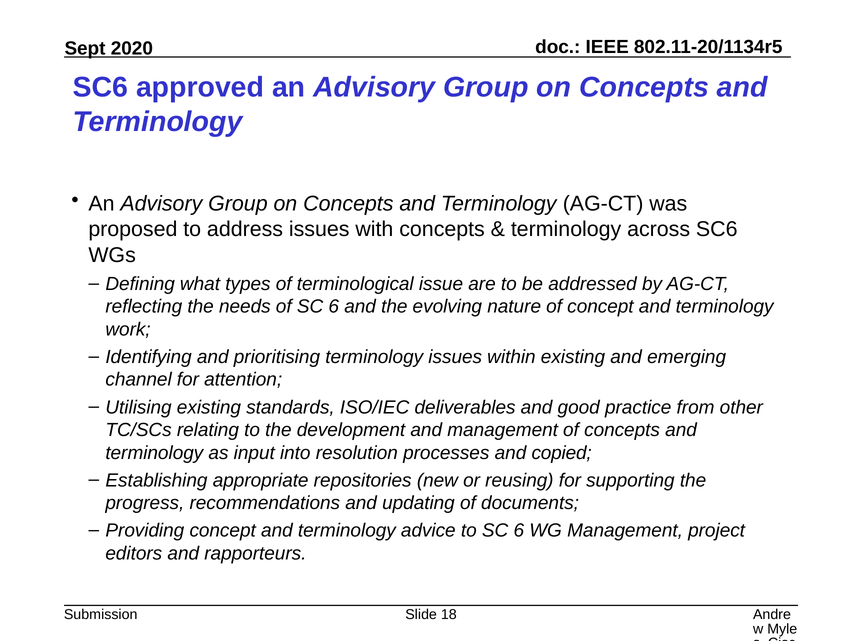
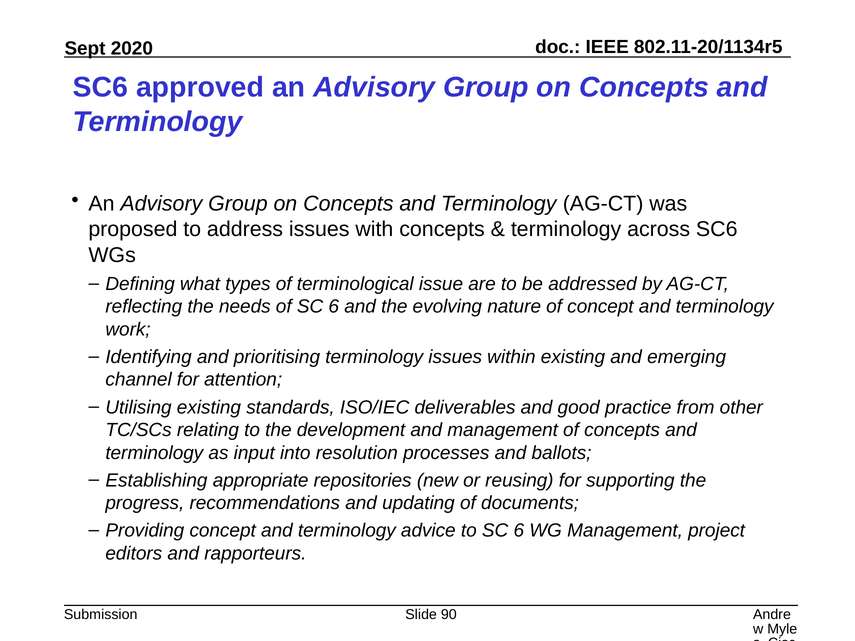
copied: copied -> ballots (562, 453)
18: 18 -> 90 (449, 615)
